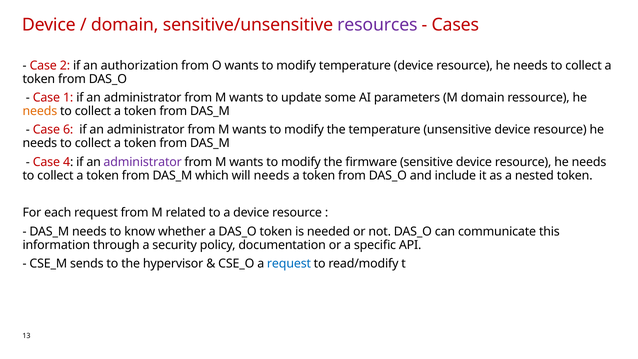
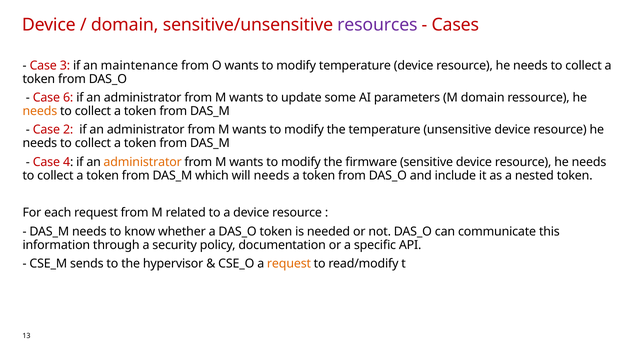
2: 2 -> 3 (65, 65)
authorization: authorization -> maintenance (139, 65)
1: 1 -> 6 (68, 98)
6: 6 -> 2 (68, 130)
administrator colour: purple -> orange (143, 162)
request colour: blue -> orange (289, 264)
